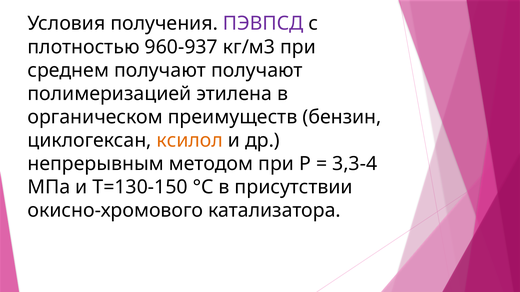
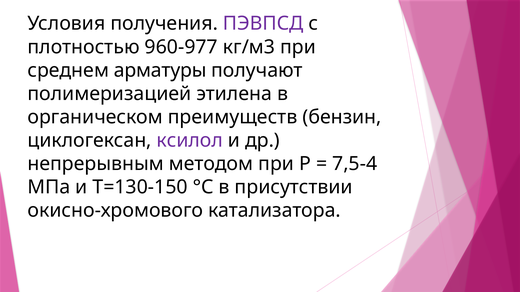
960-937: 960-937 -> 960-977 (181, 47)
среднем получают: получают -> арматуры (160, 70)
ксилол colour: orange -> purple (190, 141)
3,3-4: 3,3-4 -> 7,5-4 (355, 164)
